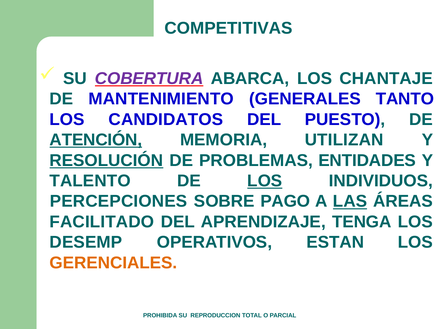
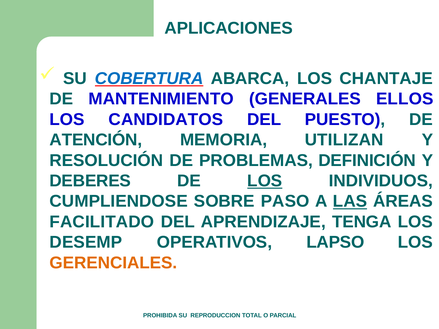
COMPETITIVAS: COMPETITIVAS -> APLICACIONES (229, 28)
COBERTURA colour: purple -> blue (149, 79)
TANTO: TANTO -> ELLOS (405, 99)
ATENCIÓN underline: present -> none (96, 140)
RESOLUCIÓN underline: present -> none (106, 161)
ENTIDADES: ENTIDADES -> DEFINICIÓN (367, 161)
TALENTO: TALENTO -> DEBERES (90, 181)
PERCEPCIONES: PERCEPCIONES -> CUMPLIENDOSE (119, 202)
PAGO: PAGO -> PASO (285, 202)
ESTAN: ESTAN -> LAPSO (335, 243)
